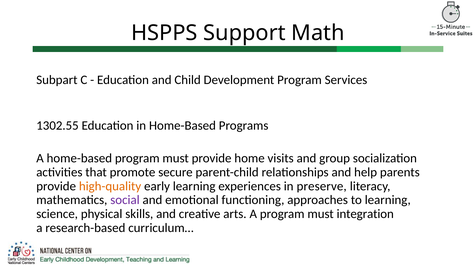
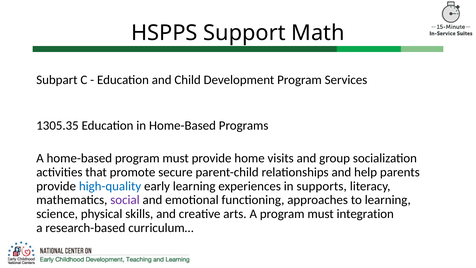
1302.55: 1302.55 -> 1305.35 (57, 125)
high-quality colour: orange -> blue (110, 186)
preserve: preserve -> supports (322, 186)
